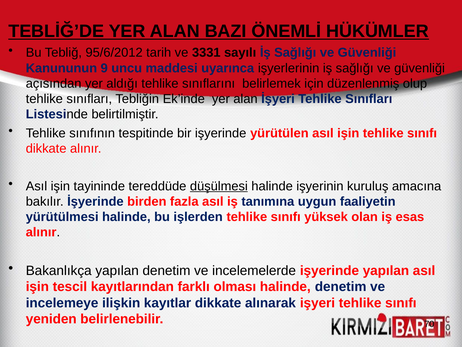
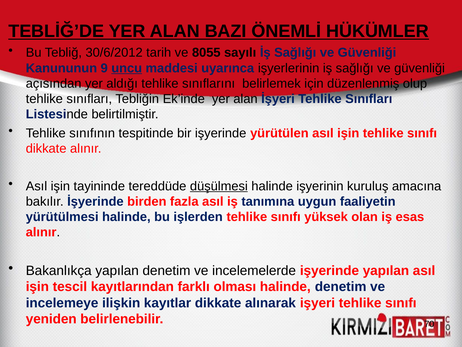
95/6/2012: 95/6/2012 -> 30/6/2012 (114, 53)
3331: 3331 -> 8055 (206, 53)
uncu underline: none -> present (127, 68)
